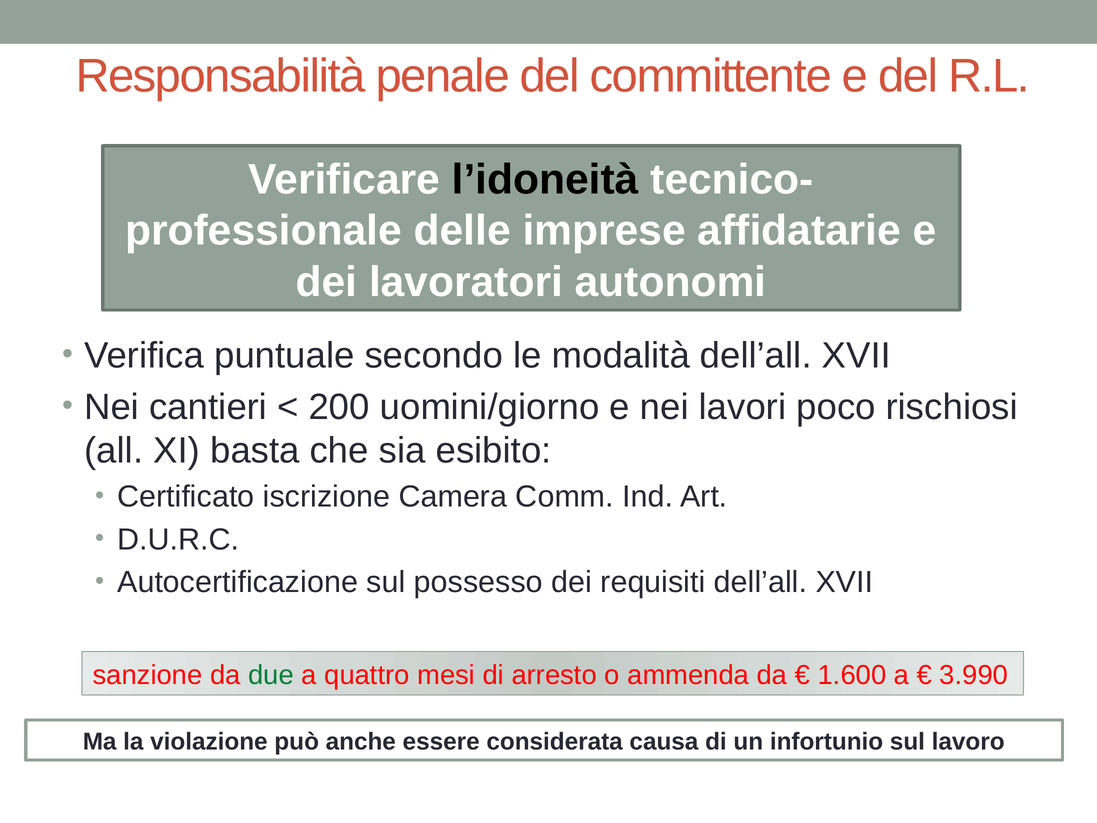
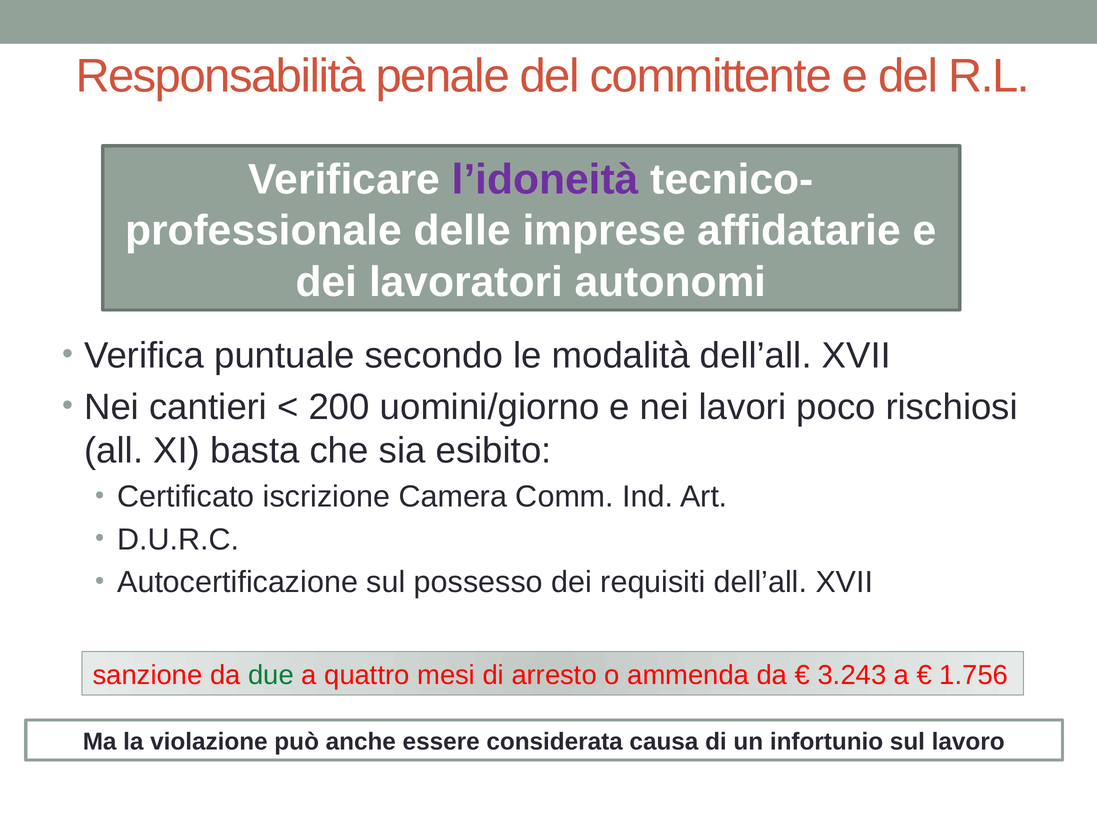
l’idoneità colour: black -> purple (545, 180)
1.600: 1.600 -> 3.243 (852, 675)
3.990: 3.990 -> 1.756 (974, 675)
